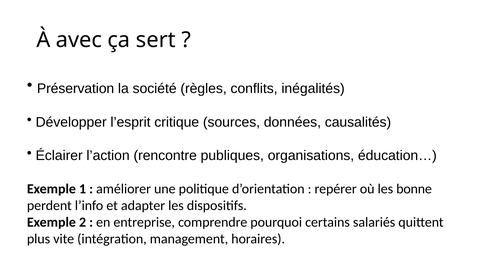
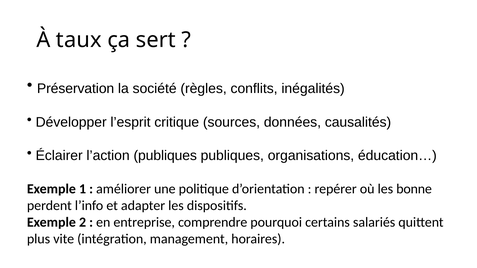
avec: avec -> taux (79, 40)
l’action rencontre: rencontre -> publiques (165, 156)
